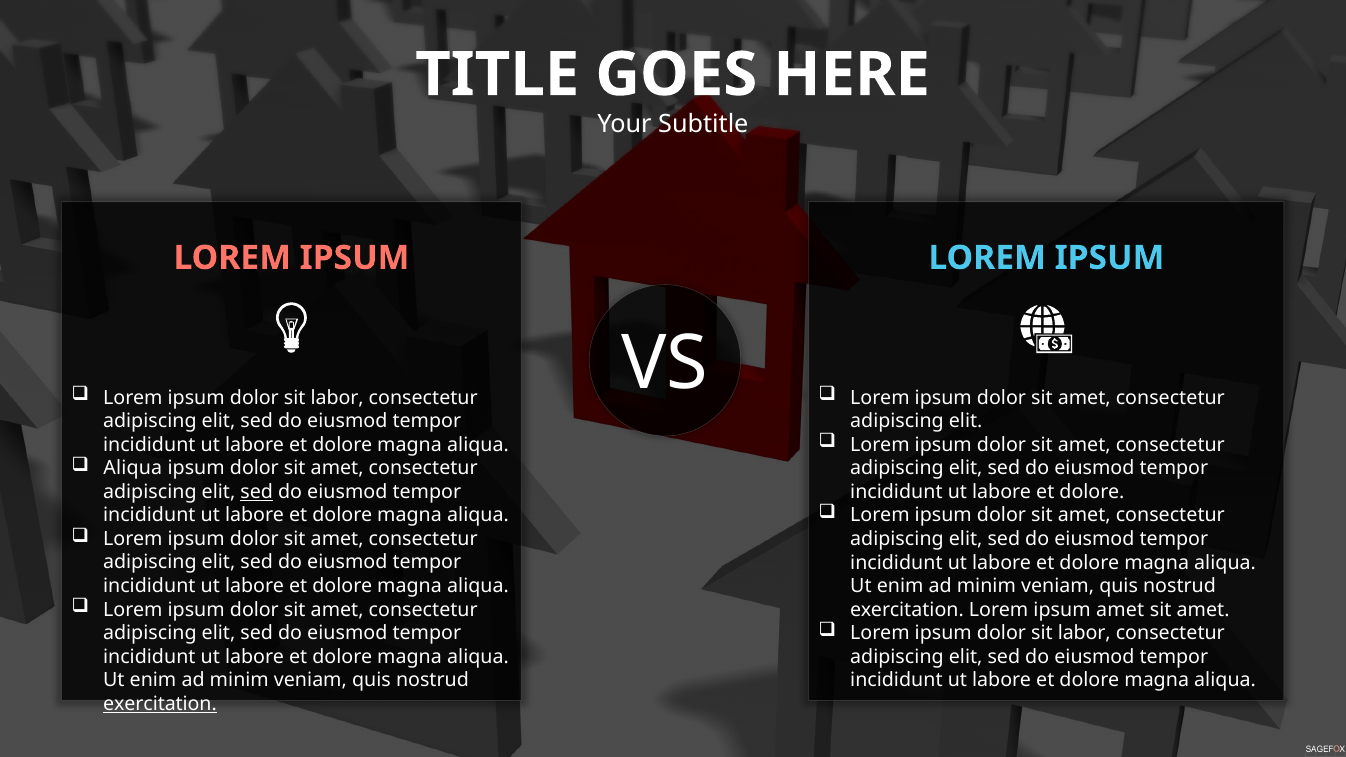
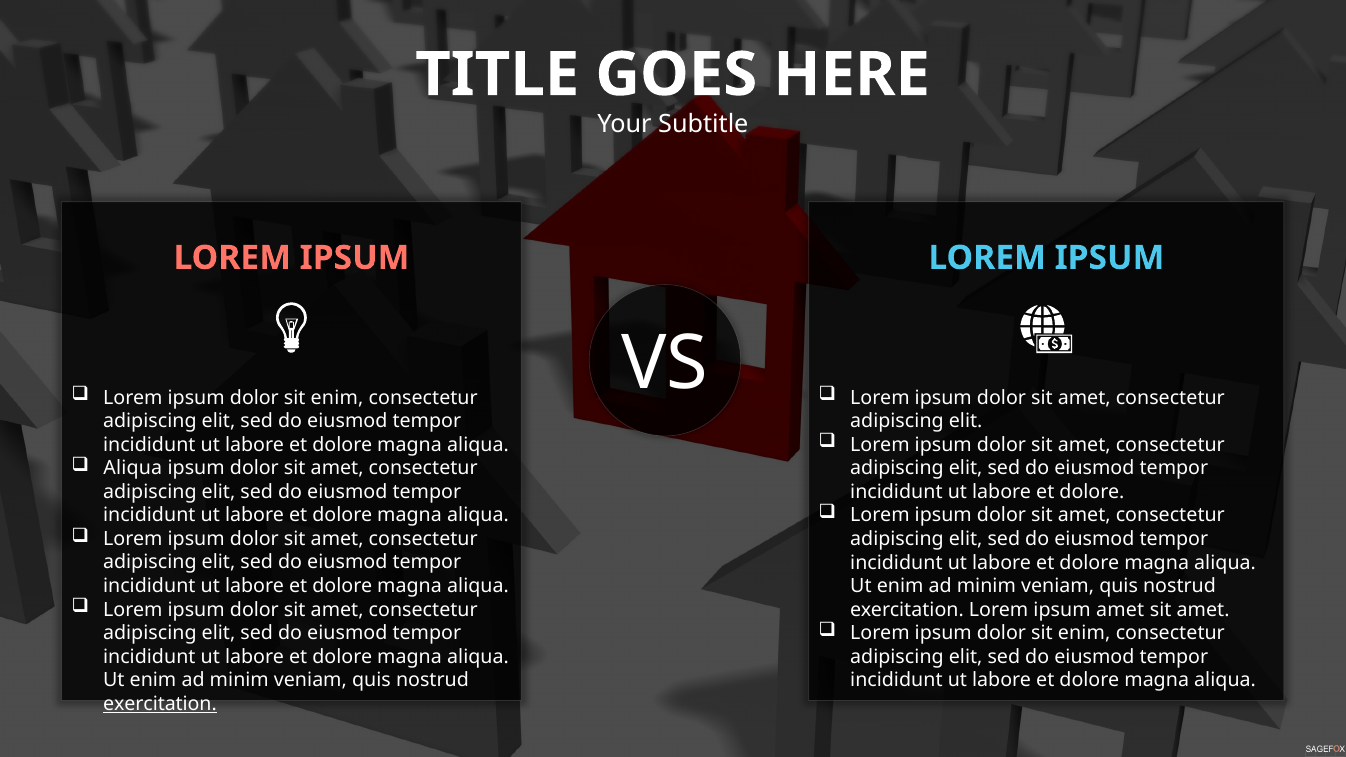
labor: labor -> enim (337, 398)
sed underline: present -> none (257, 492)
labor: labor -> enim (1084, 633)
